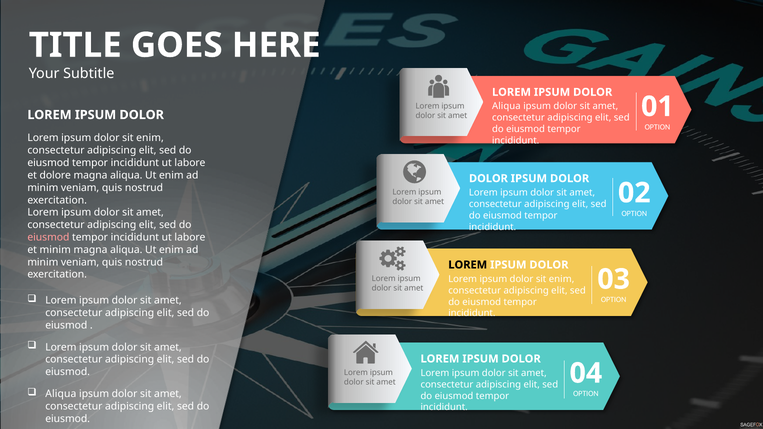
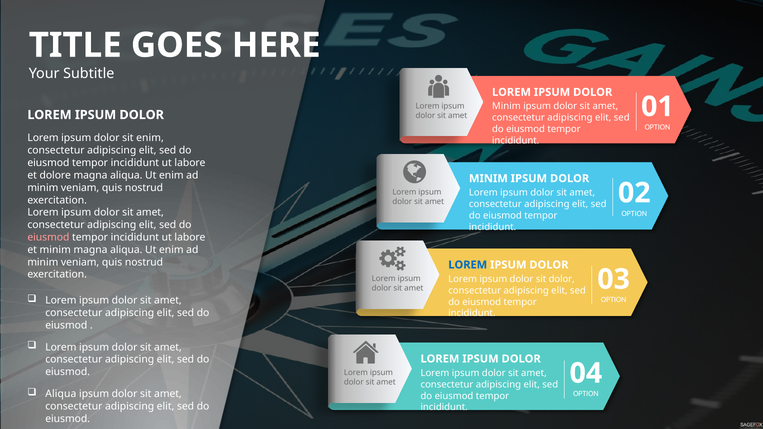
Aliqua: Aliqua -> Minim (506, 106)
DOLOR: DOLOR -> MINIM (488, 179)
LOREM colour: black -> blue (468, 265)
enim: enim -> dolor (562, 279)
